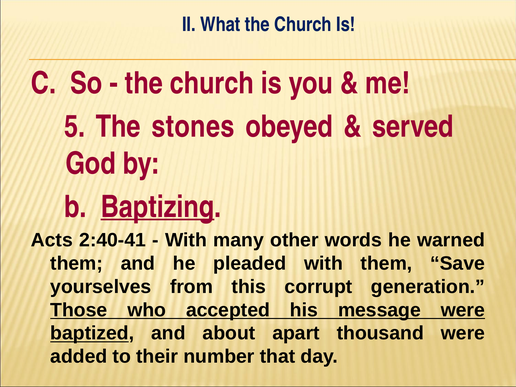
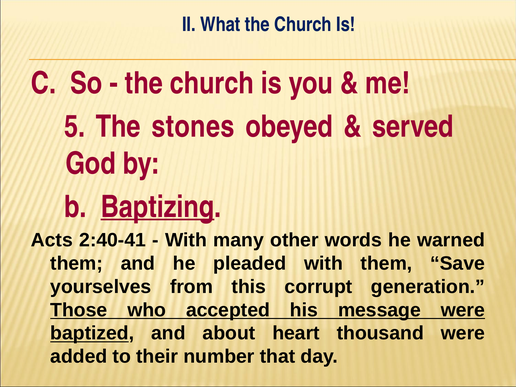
apart: apart -> heart (296, 333)
